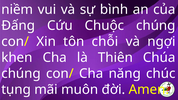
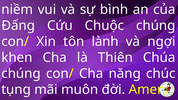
chỗi: chỗi -> lành (105, 42)
